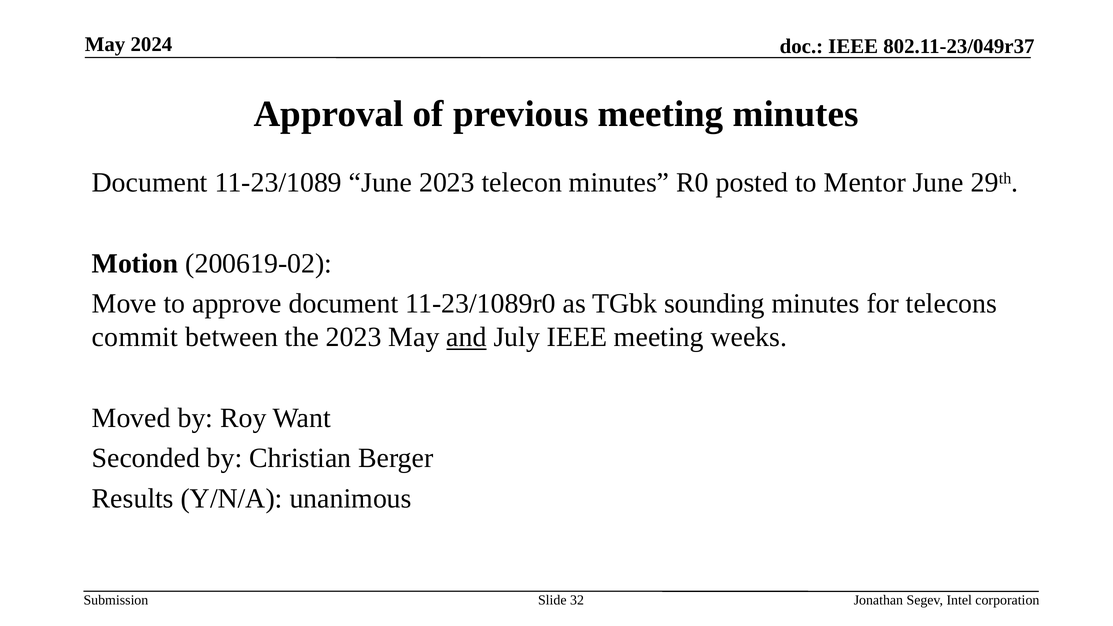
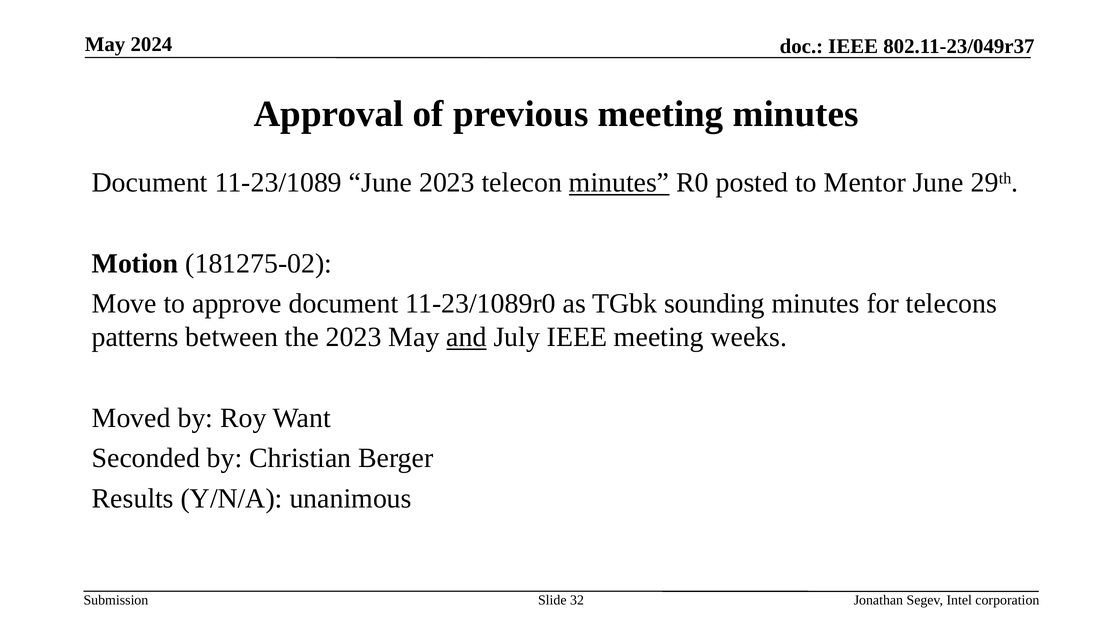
minutes underline: none -> present (619, 183)
200619-02: 200619-02 -> 181275-02 (259, 263)
commit: commit -> patterns (135, 337)
